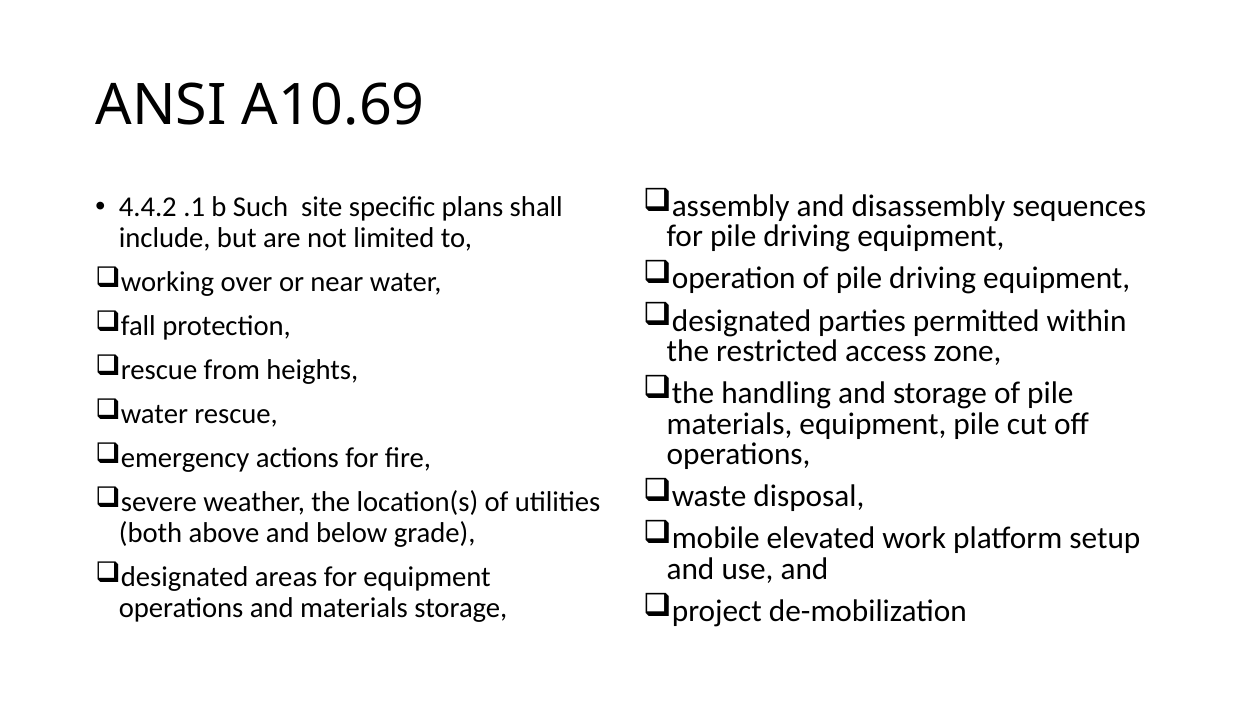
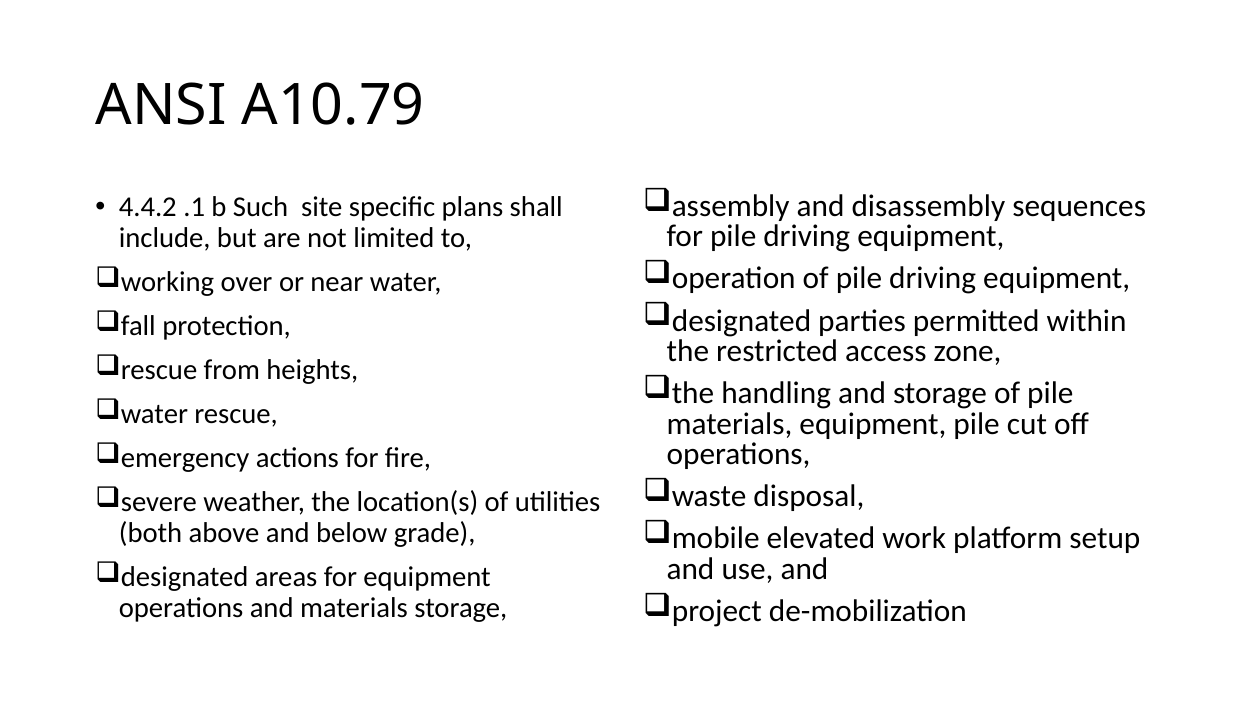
A10.69: A10.69 -> A10.79 (333, 105)
